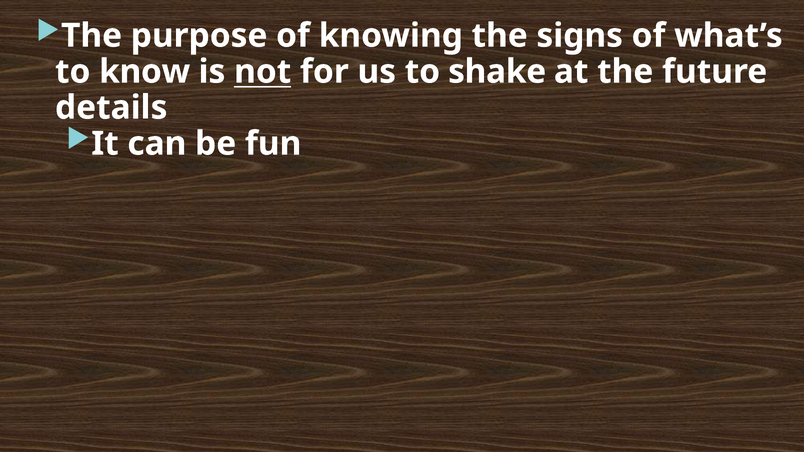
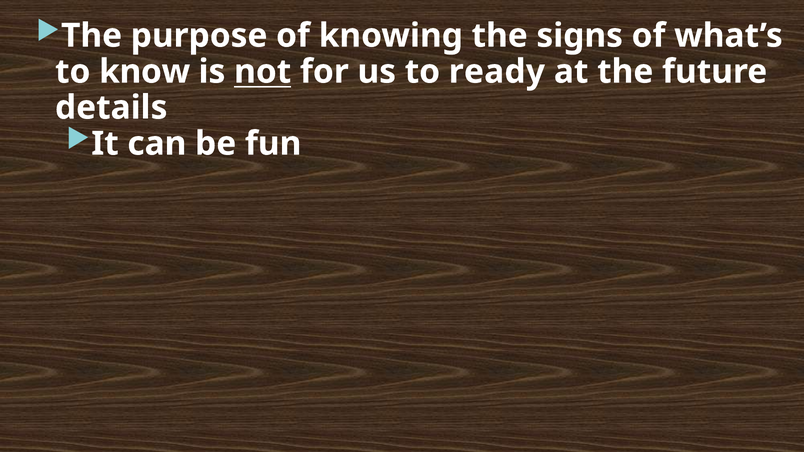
shake: shake -> ready (497, 72)
